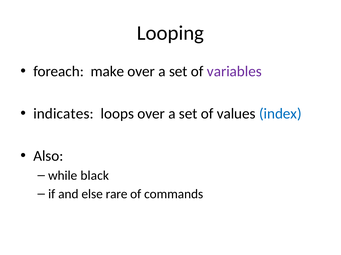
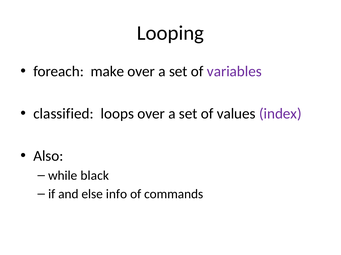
indicates: indicates -> classified (64, 114)
index colour: blue -> purple (280, 114)
rare: rare -> info (116, 195)
